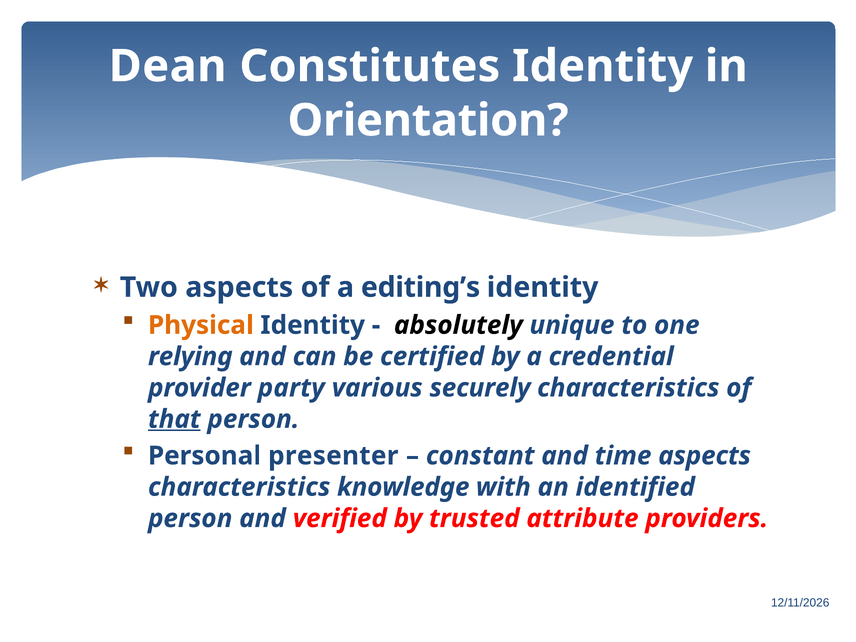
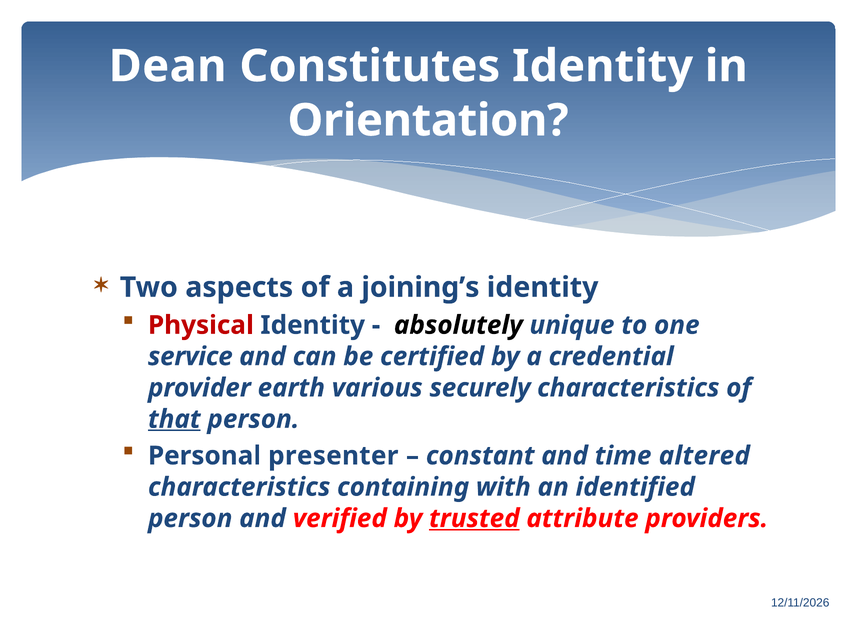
editing’s: editing’s -> joining’s (420, 287)
Physical colour: orange -> red (201, 325)
relying: relying -> service (190, 357)
party: party -> earth (291, 388)
time aspects: aspects -> altered (704, 456)
knowledge: knowledge -> containing (403, 487)
trusted underline: none -> present (474, 518)
